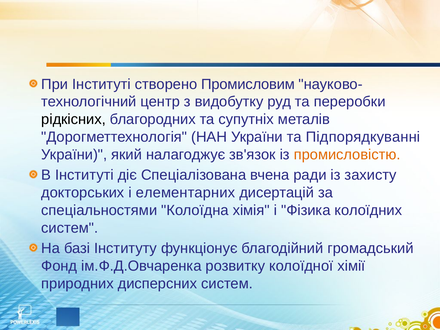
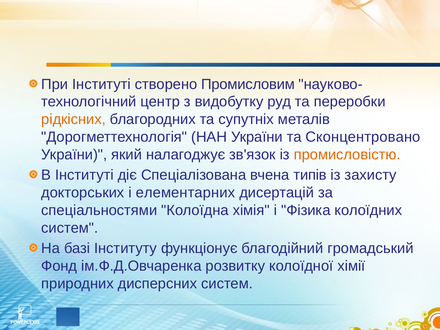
рідкісних colour: black -> orange (74, 119)
Підпорядкуванні: Підпорядкуванні -> Сконцентровано (363, 137)
ради: ради -> типів (310, 175)
